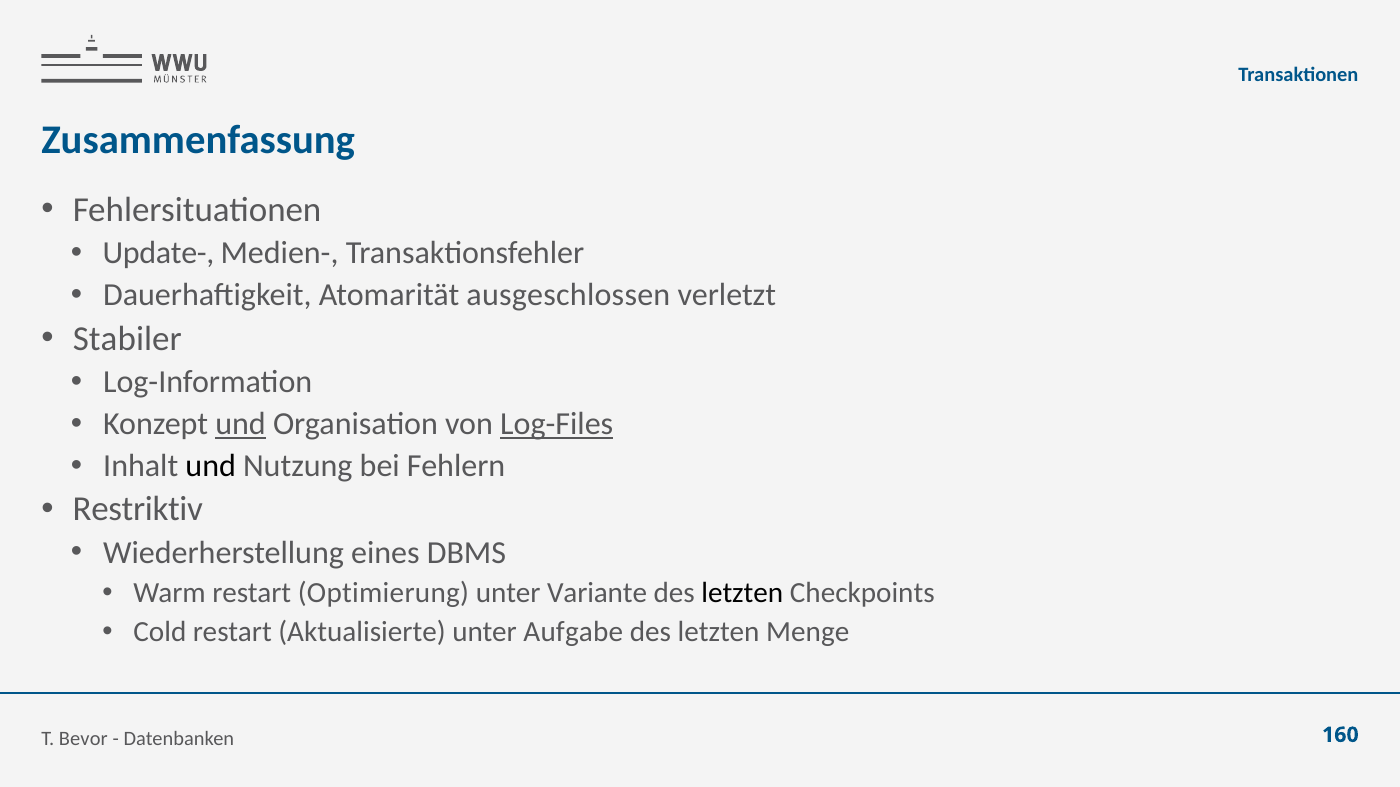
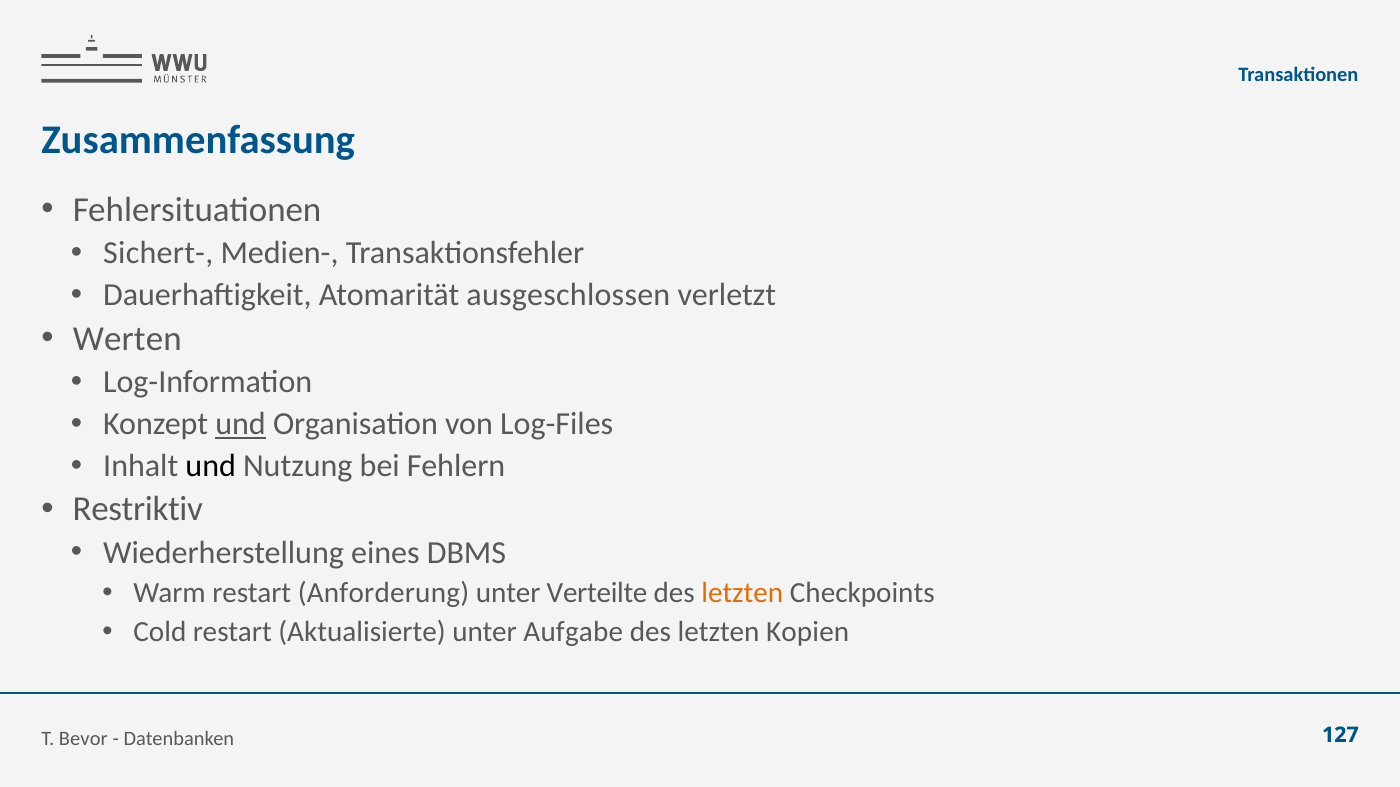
Update-: Update- -> Sichert- (158, 253)
Stabiler: Stabiler -> Werten (127, 339)
Log-Files underline: present -> none (557, 424)
Optimierung: Optimierung -> Anforderung (383, 593)
Variante: Variante -> Verteilte (597, 593)
letzten colour: black -> orange (742, 593)
Menge: Menge -> Kopien (808, 632)
160: 160 -> 127 (1340, 735)
